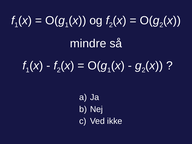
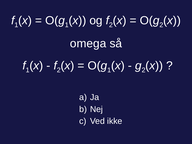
mindre: mindre -> omega (88, 44)
